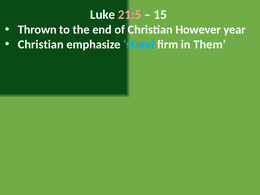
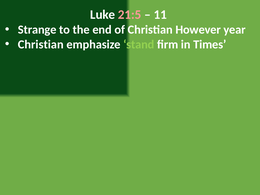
15: 15 -> 11 (160, 15)
Thrown: Thrown -> Strange (37, 30)
stand colour: light blue -> light green (139, 44)
Them: Them -> Times (210, 44)
